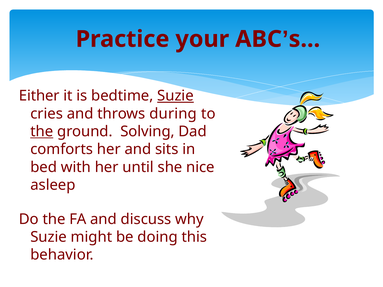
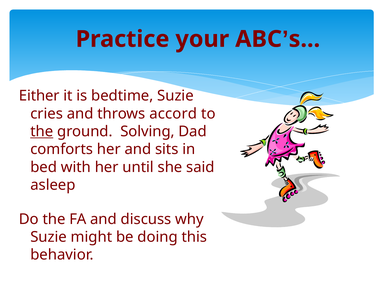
Suzie underline: present -> none (175, 96)
during: during -> accord (173, 114)
nice: nice -> said (200, 167)
